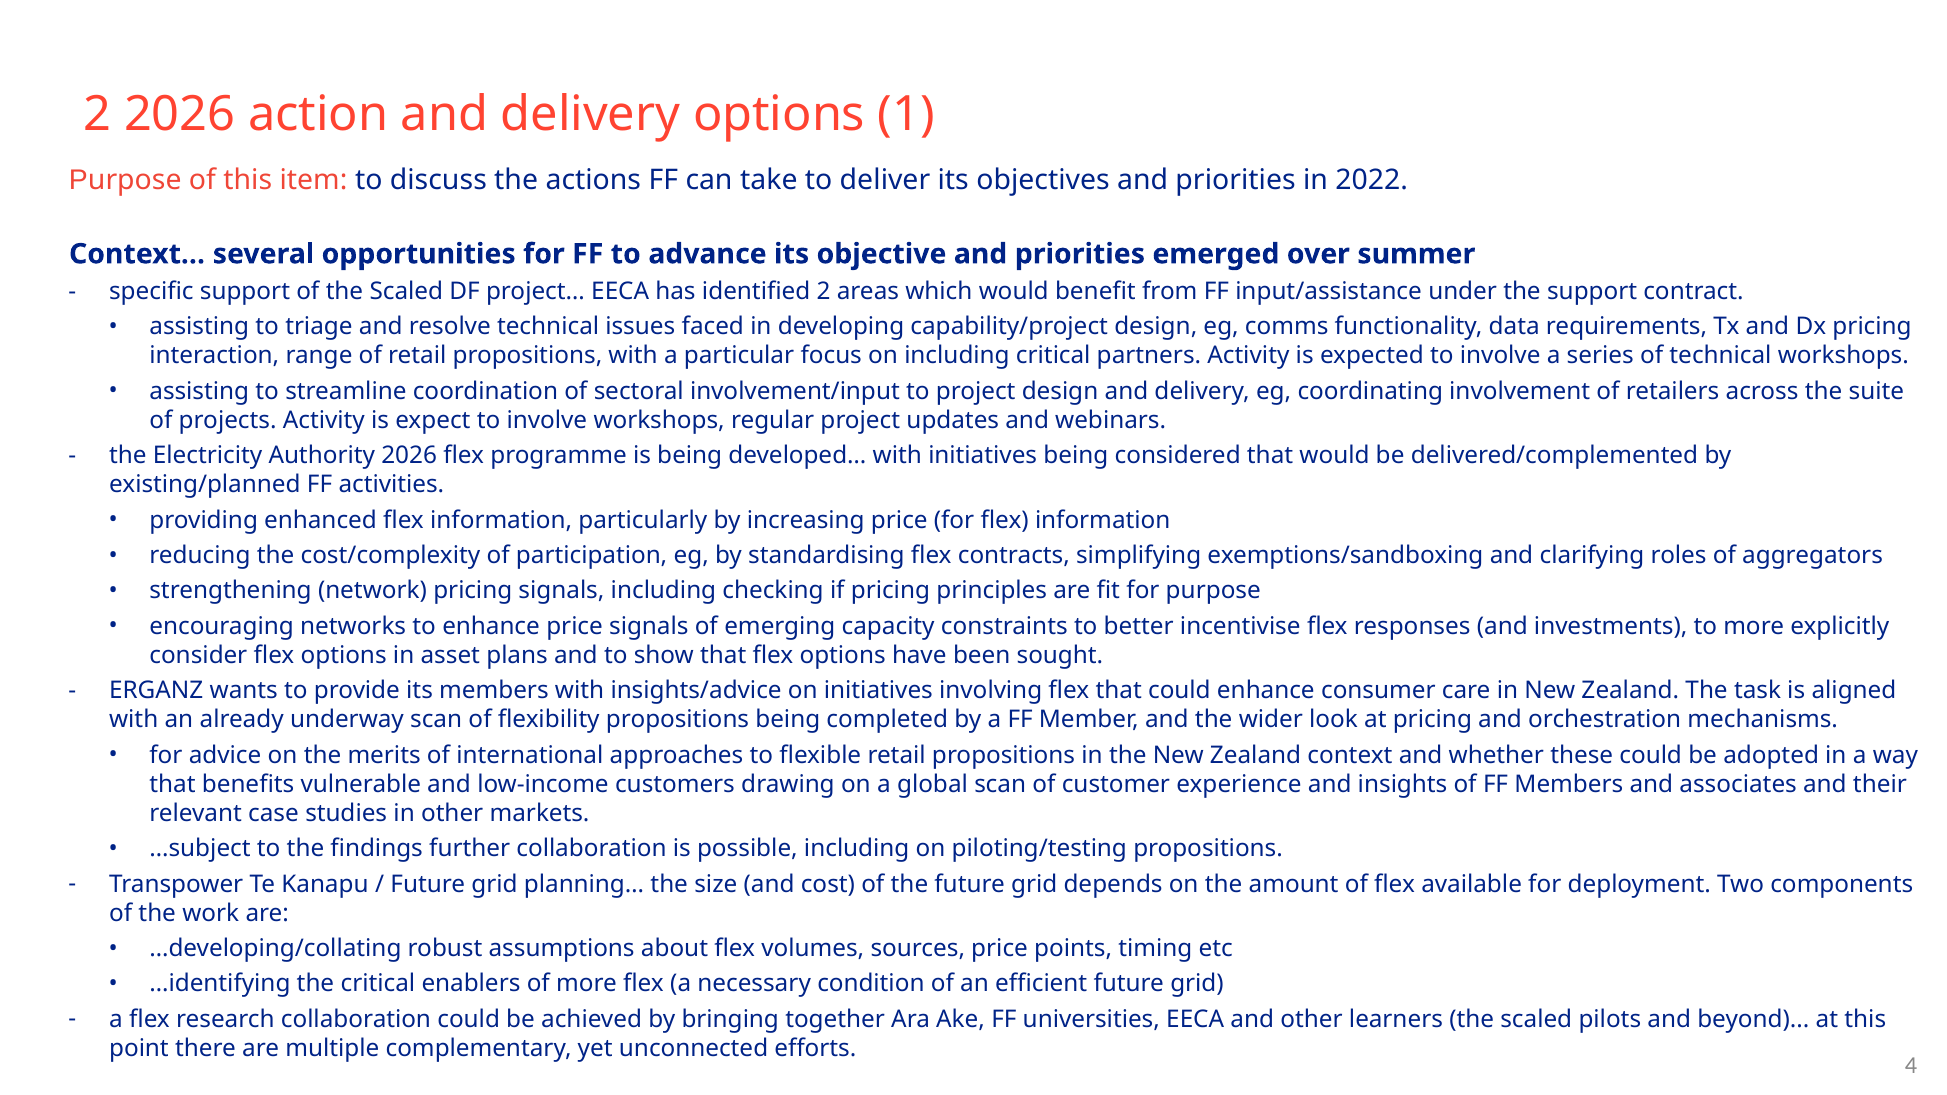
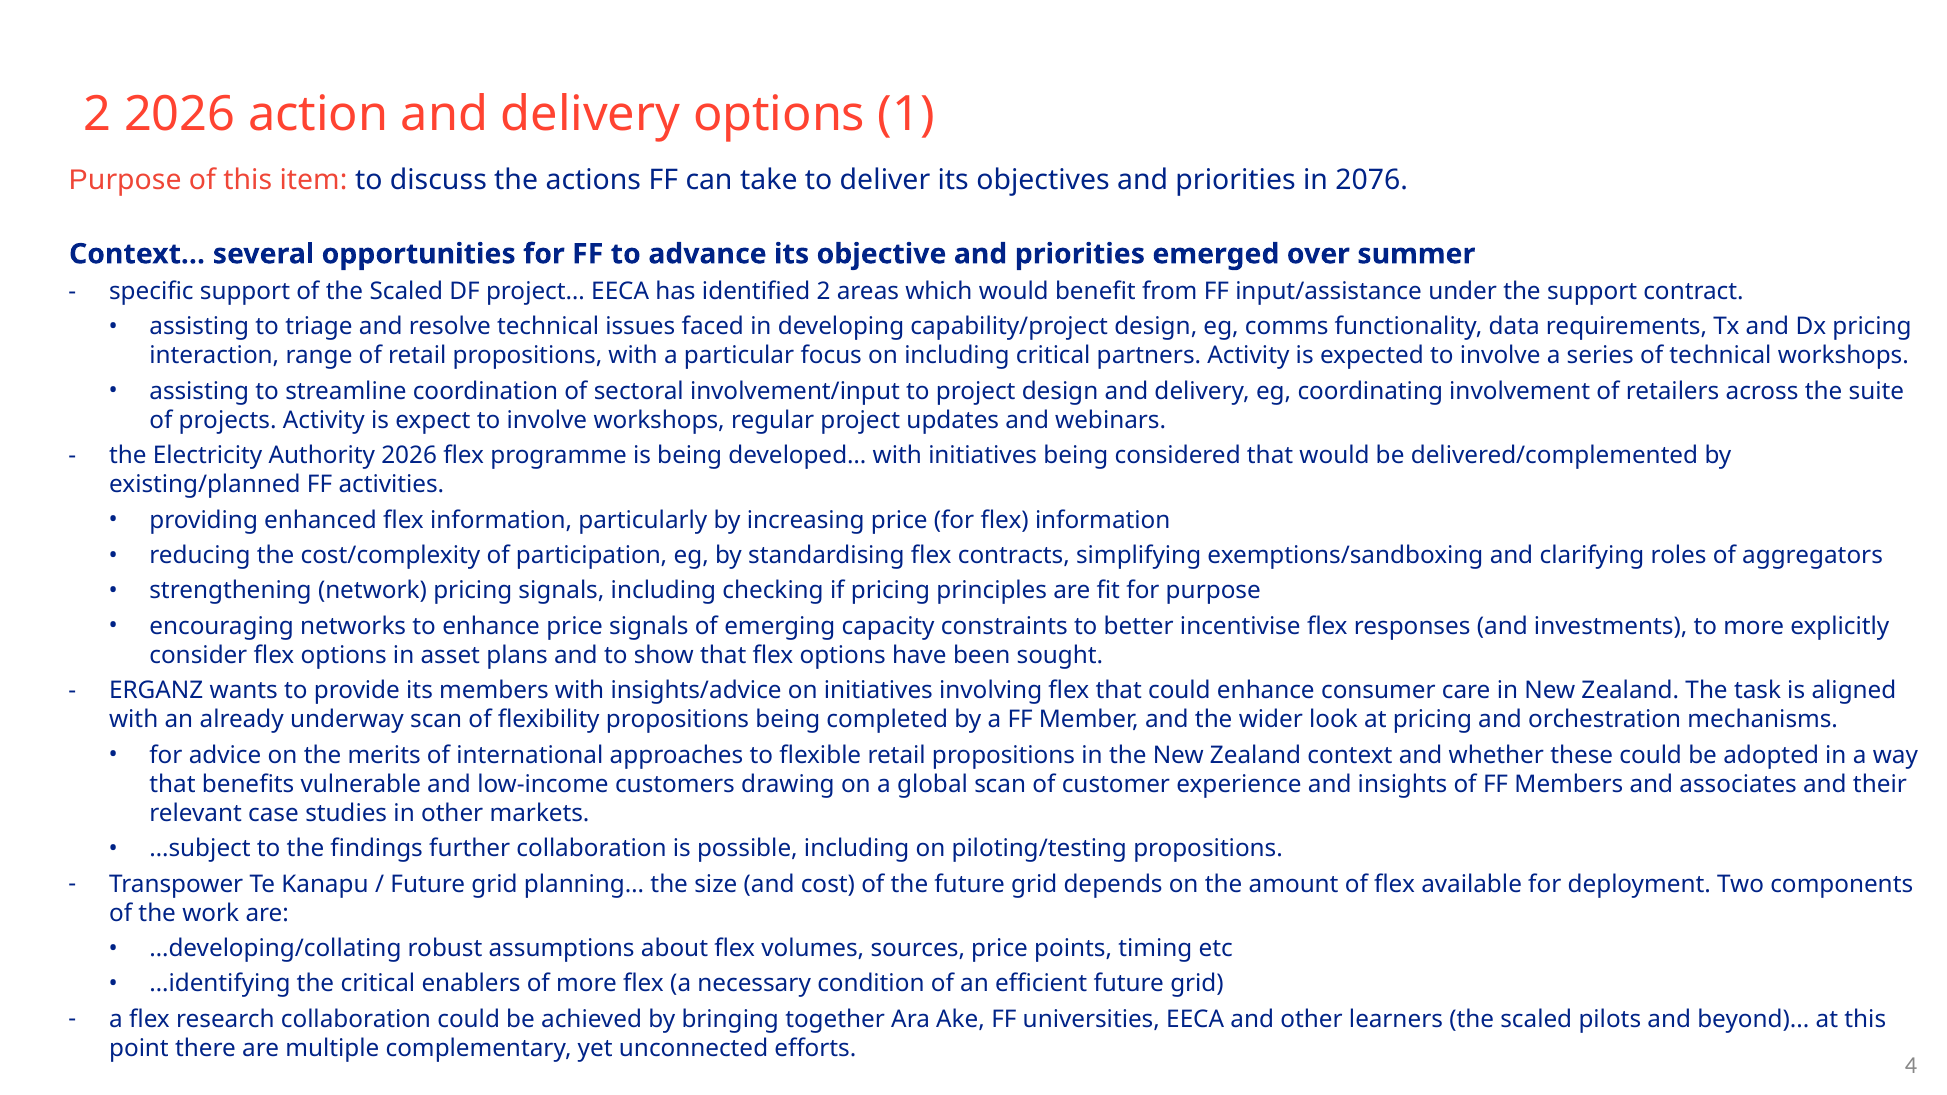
2022: 2022 -> 2076 (1372, 180)
